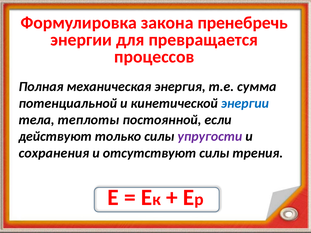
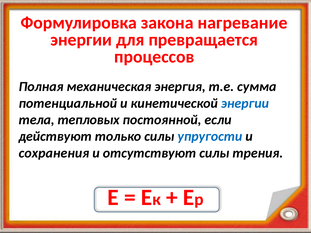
пренебречь: пренебречь -> нагревание (243, 23)
теплоты: теплоты -> тепловых (89, 120)
упругости colour: purple -> blue (210, 137)
